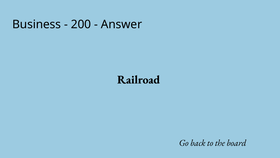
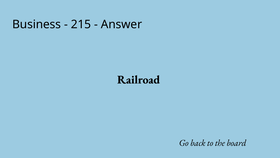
200: 200 -> 215 (81, 24)
